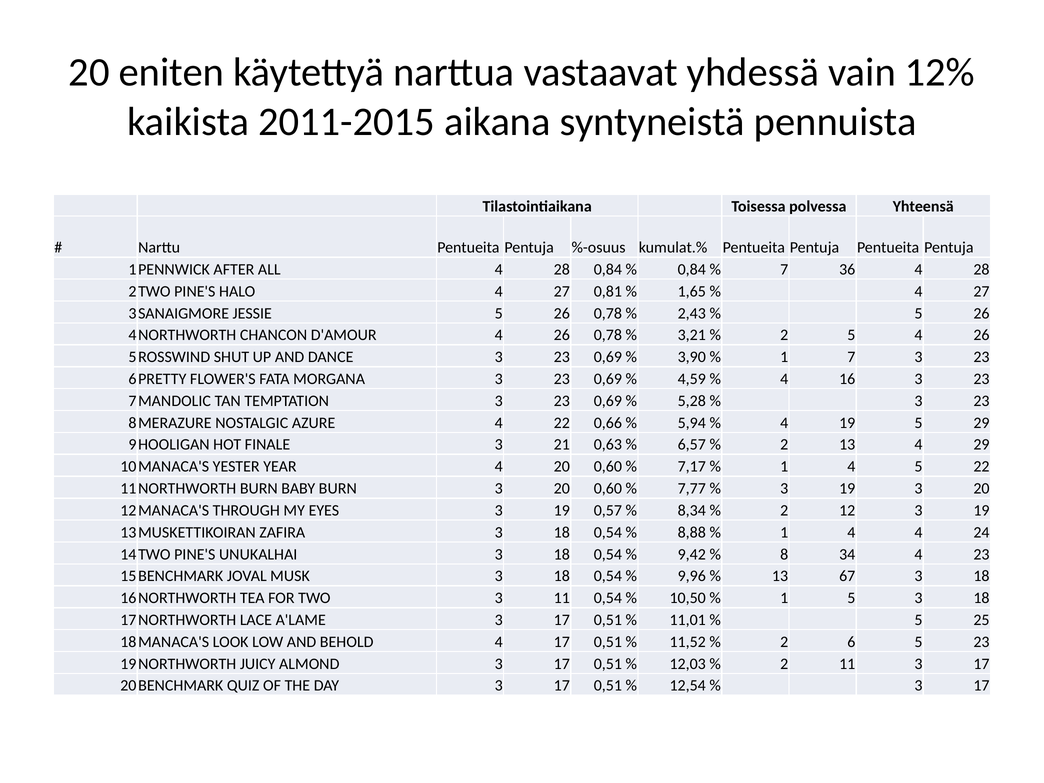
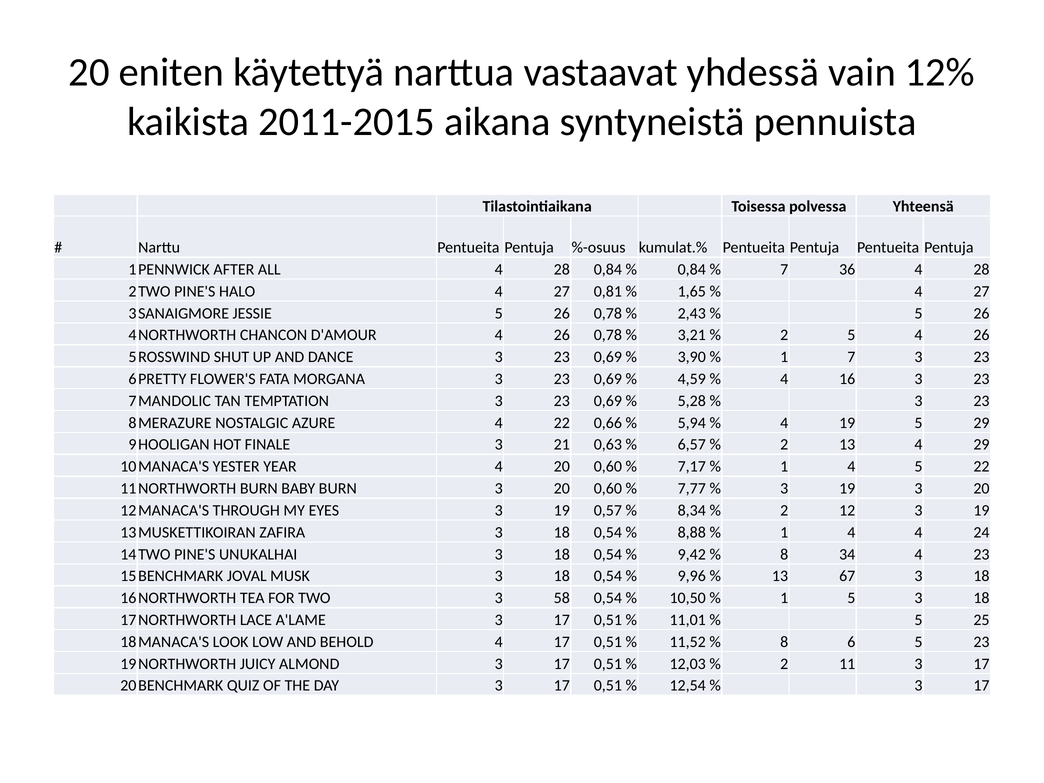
3 11: 11 -> 58 (562, 598)
2: 2 -> 8 (784, 642)
